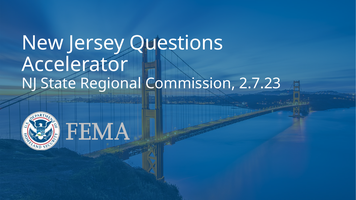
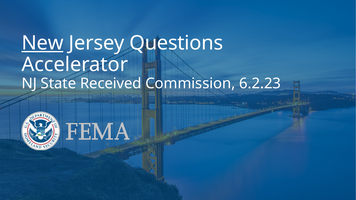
New underline: none -> present (43, 43)
Regional: Regional -> Received (111, 83)
2.7.23: 2.7.23 -> 6.2.23 (260, 83)
